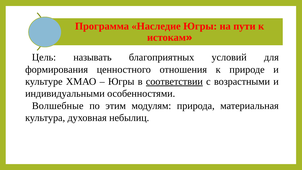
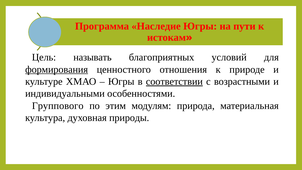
формирования underline: none -> present (57, 69)
Волшебные: Волшебные -> Группового (58, 106)
небылиц: небылиц -> природы (129, 118)
